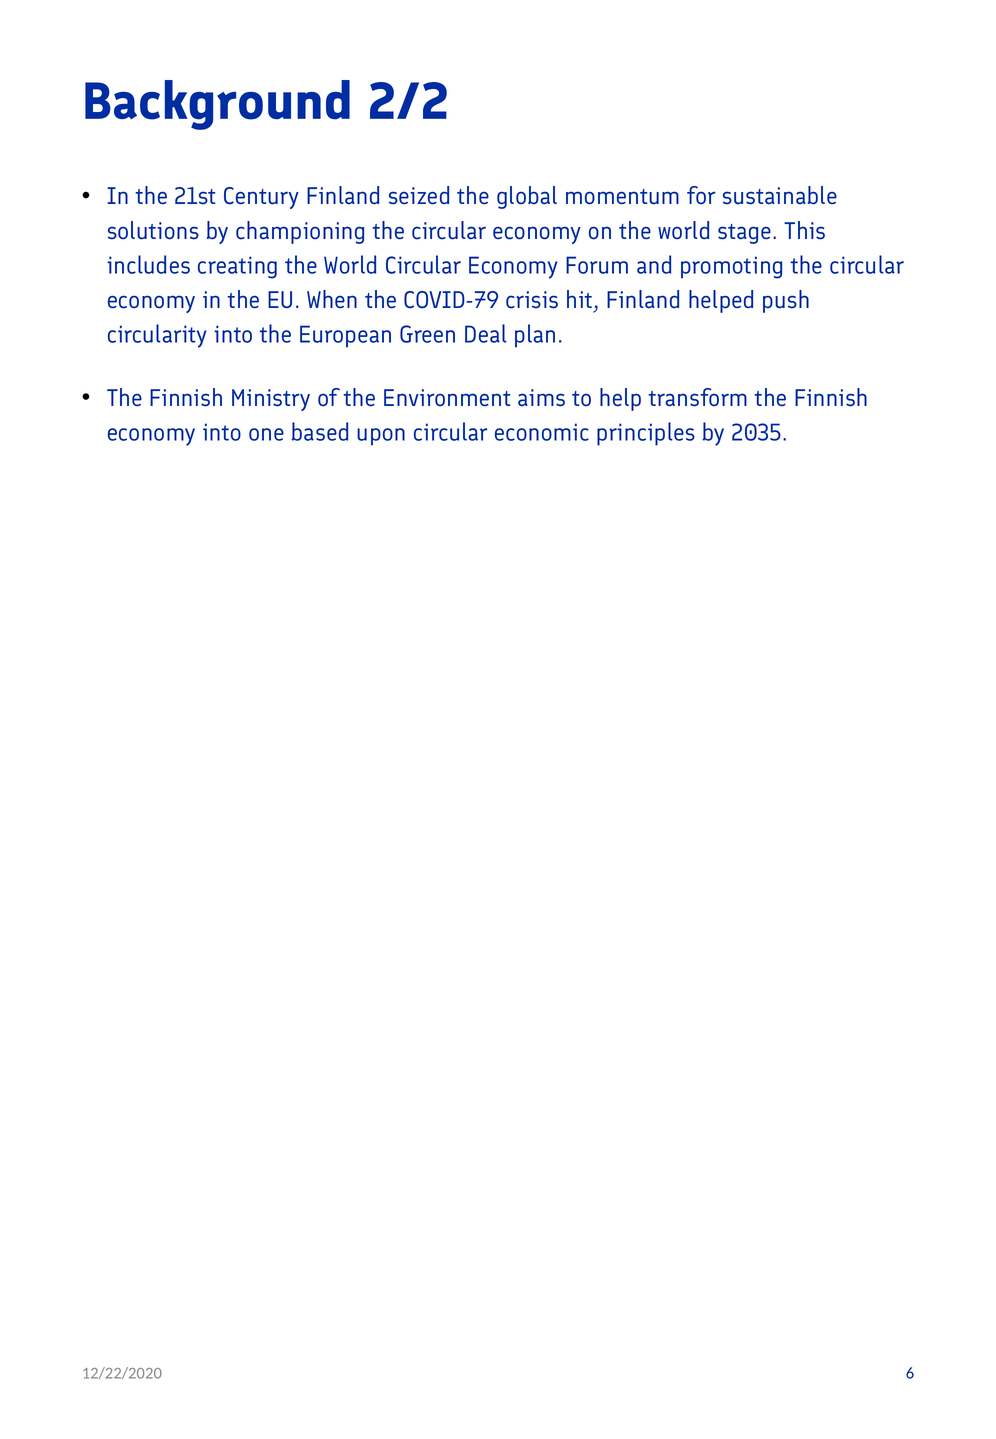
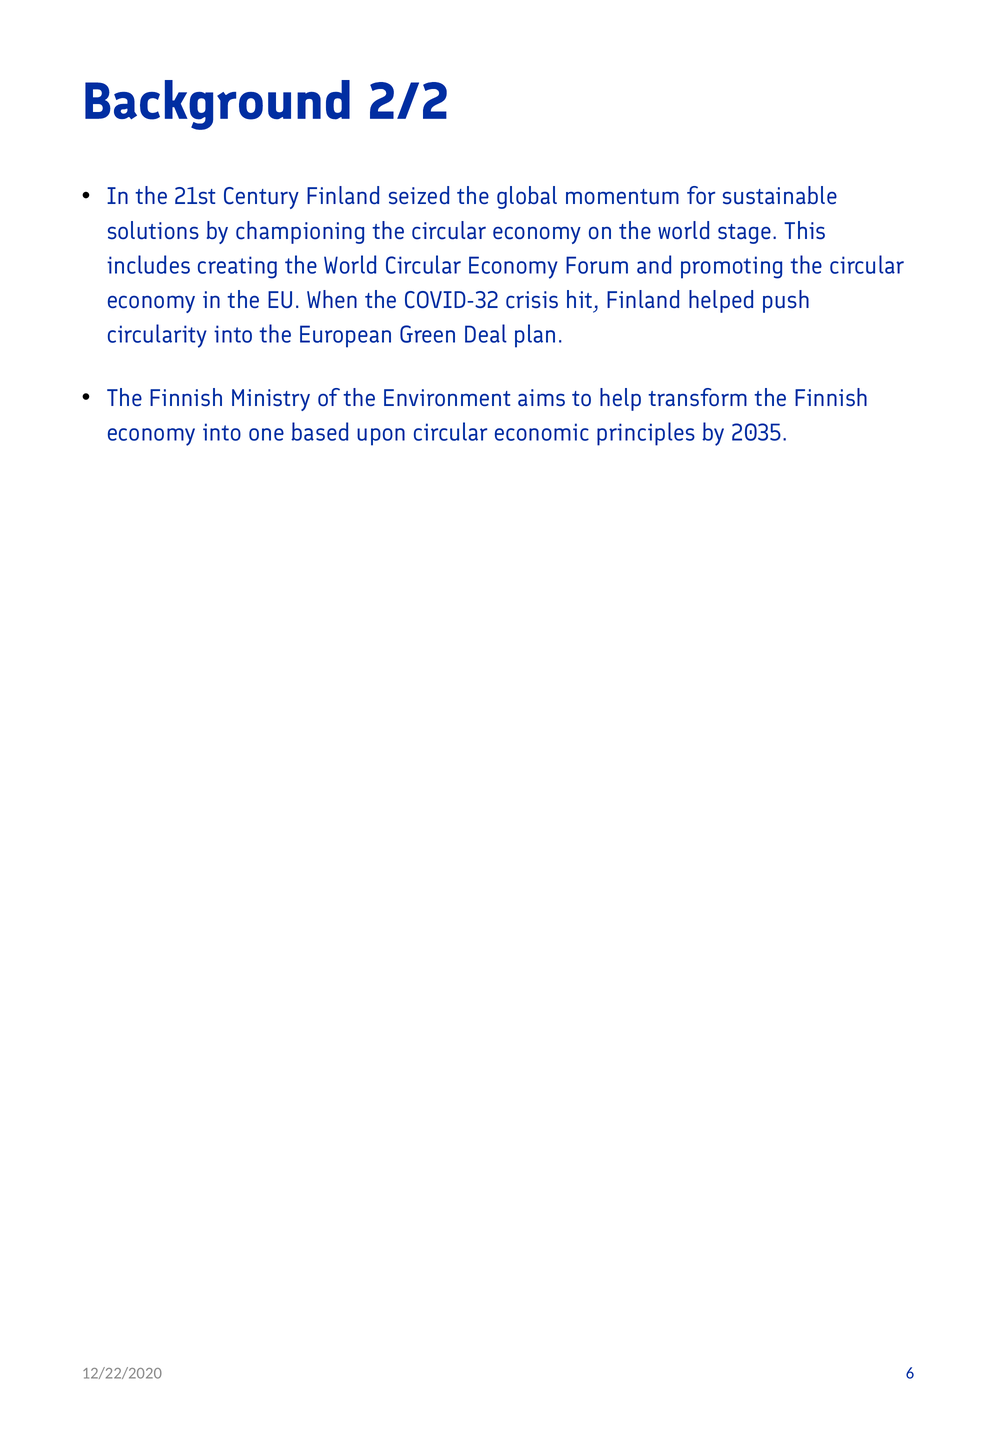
COVID-79: COVID-79 -> COVID-32 (451, 300)
